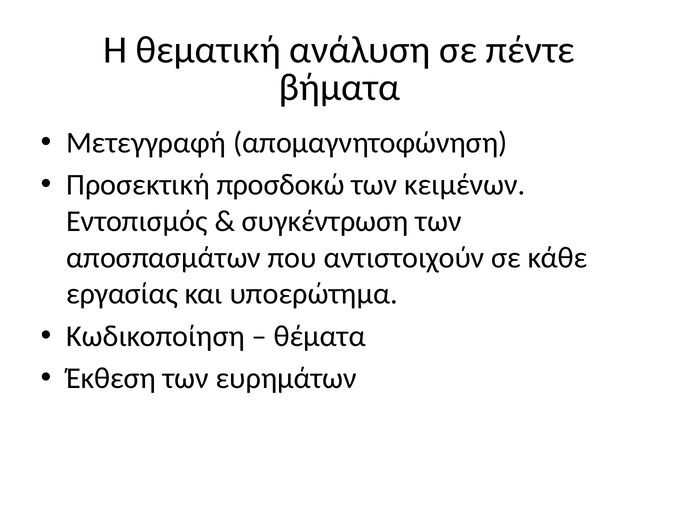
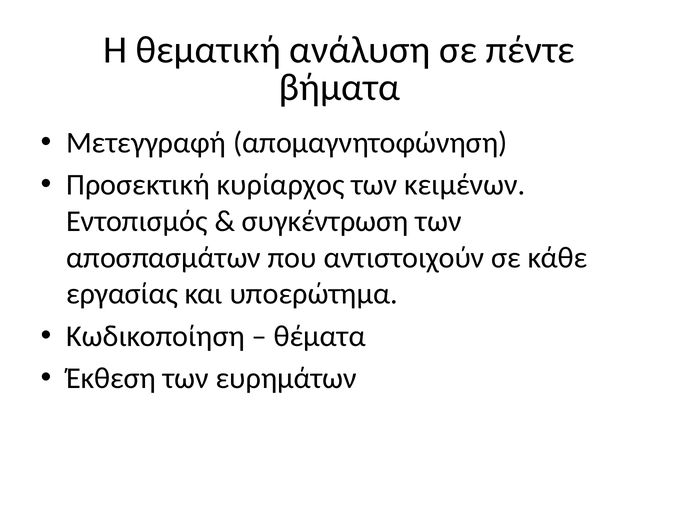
προσδοκώ: προσδοκώ -> κυρίαρχος (280, 185)
